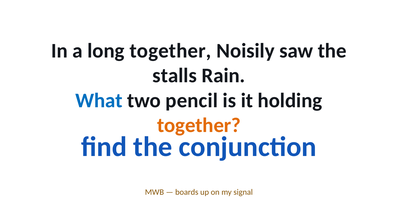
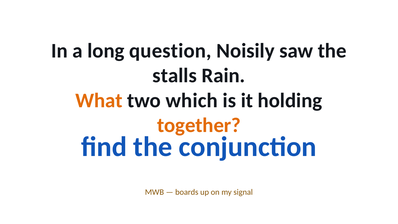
long together: together -> question (170, 51)
What colour: blue -> orange (99, 100)
pencil: pencil -> which (192, 100)
